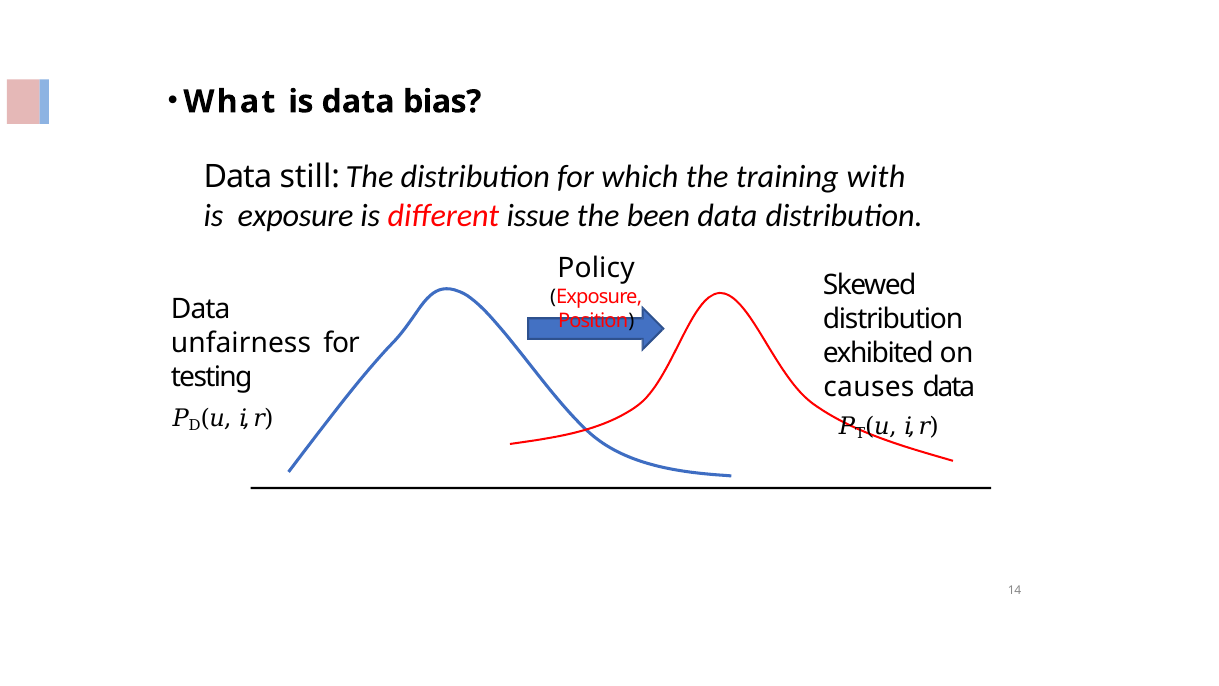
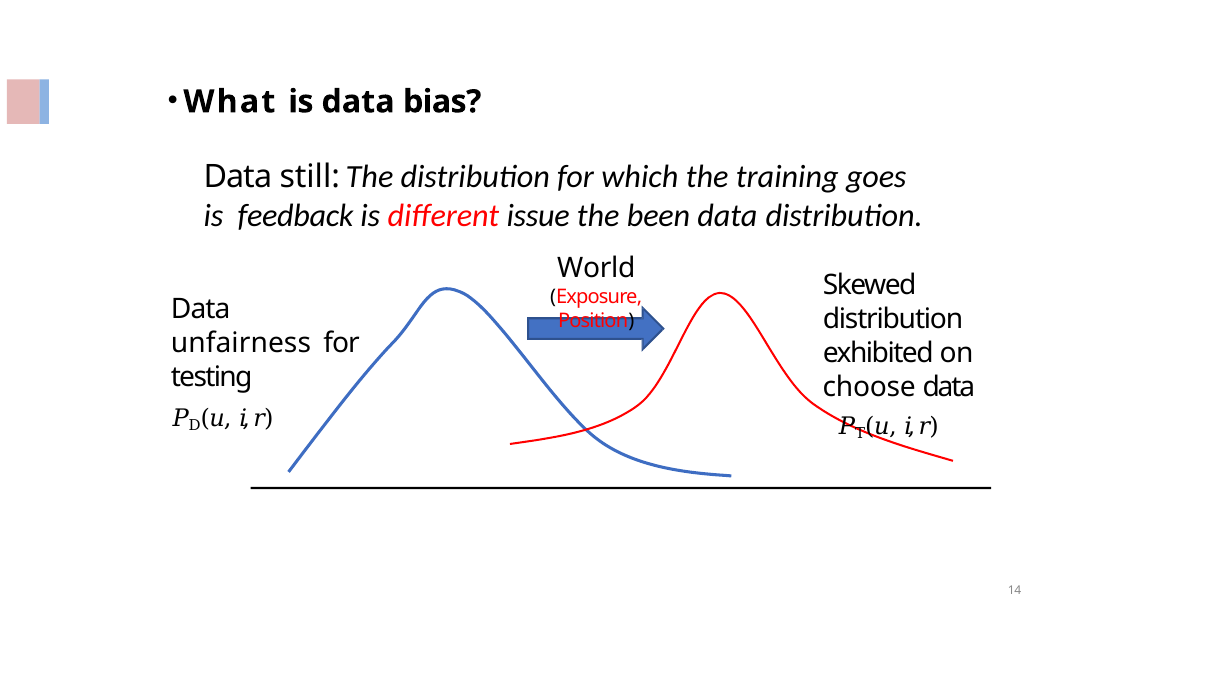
with: with -> goes (876, 177)
is exposure: exposure -> feedback (296, 216)
Policy: Policy -> World (596, 268)
causes: causes -> choose (869, 387)
